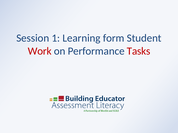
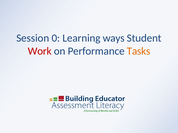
1: 1 -> 0 (56, 38)
form: form -> ways (114, 38)
Tasks colour: red -> orange (139, 51)
